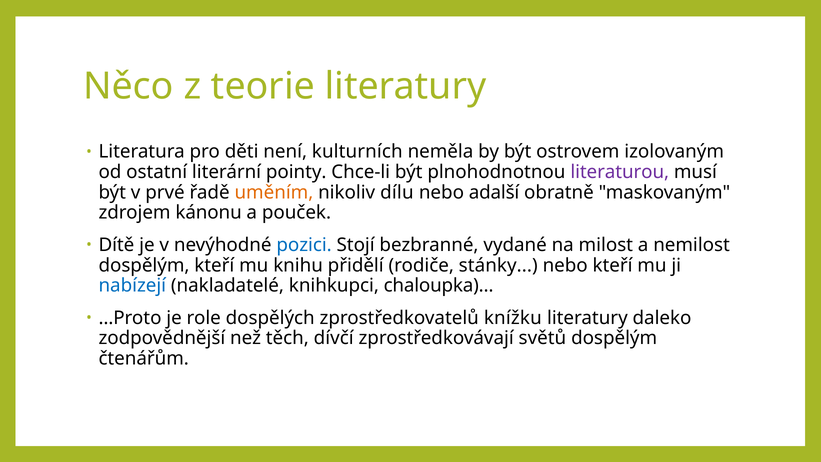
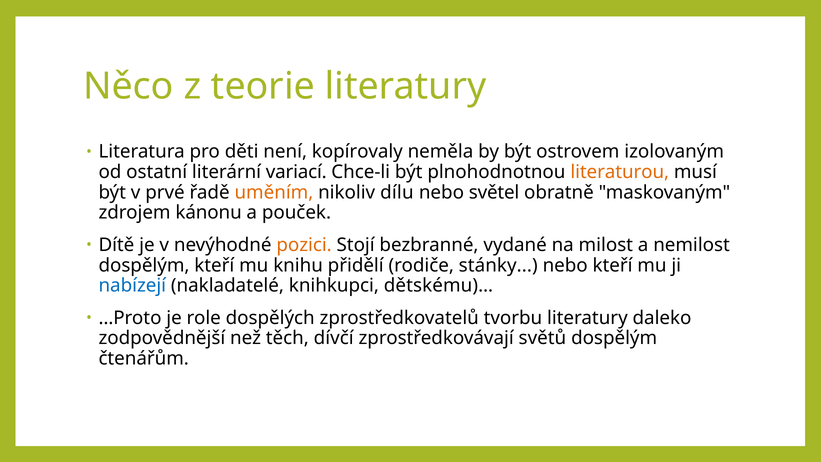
kulturních: kulturních -> kopírovaly (357, 152)
pointy: pointy -> variací (296, 172)
literaturou colour: purple -> orange (620, 172)
adalší: adalší -> světel (494, 192)
pozici colour: blue -> orange (304, 245)
chaloupka)…: chaloupka)… -> dětskému)… (438, 286)
knížku: knížku -> tvorbu (513, 318)
